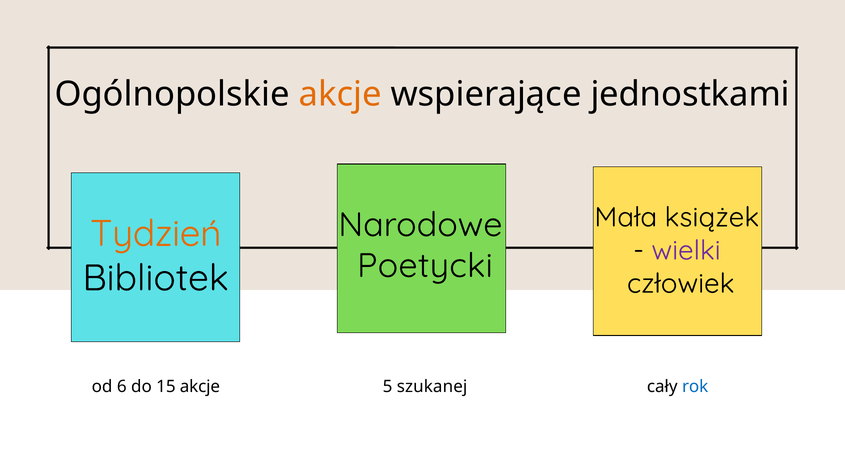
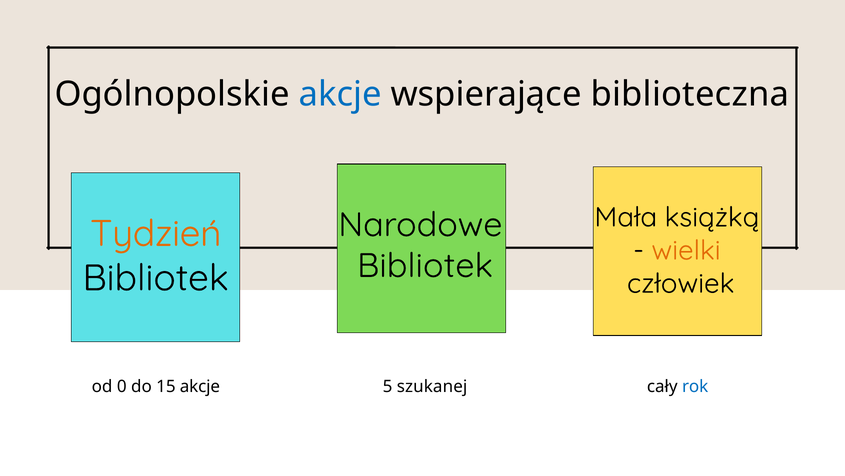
akcje colour: orange -> blue (340, 94)
jednostkami: jednostkami -> biblioteczna (690, 94)
książek: książek -> książką (712, 217)
wielki colour: purple -> orange (686, 250)
Poetycki: Poetycki -> Bibliotek (425, 265)
6: 6 -> 0 (122, 386)
